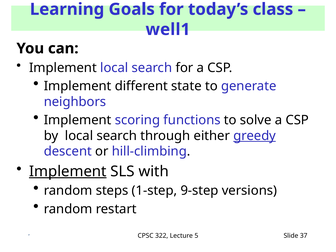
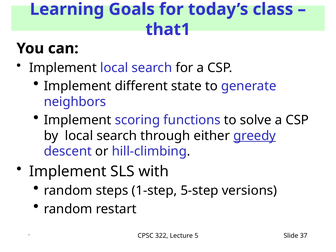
well1: well1 -> that1 (168, 29)
Implement underline: present -> none (68, 171)
9-step: 9-step -> 5-step (200, 191)
